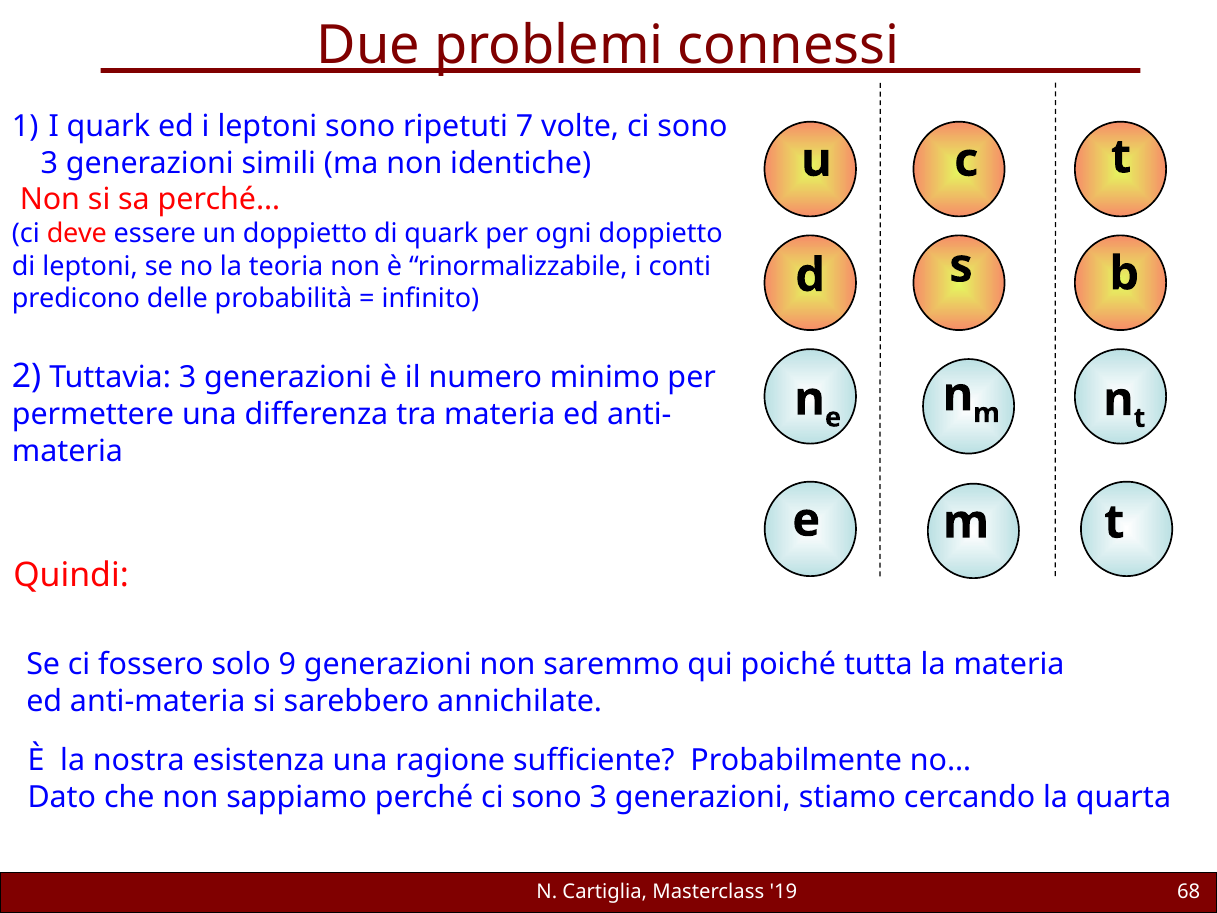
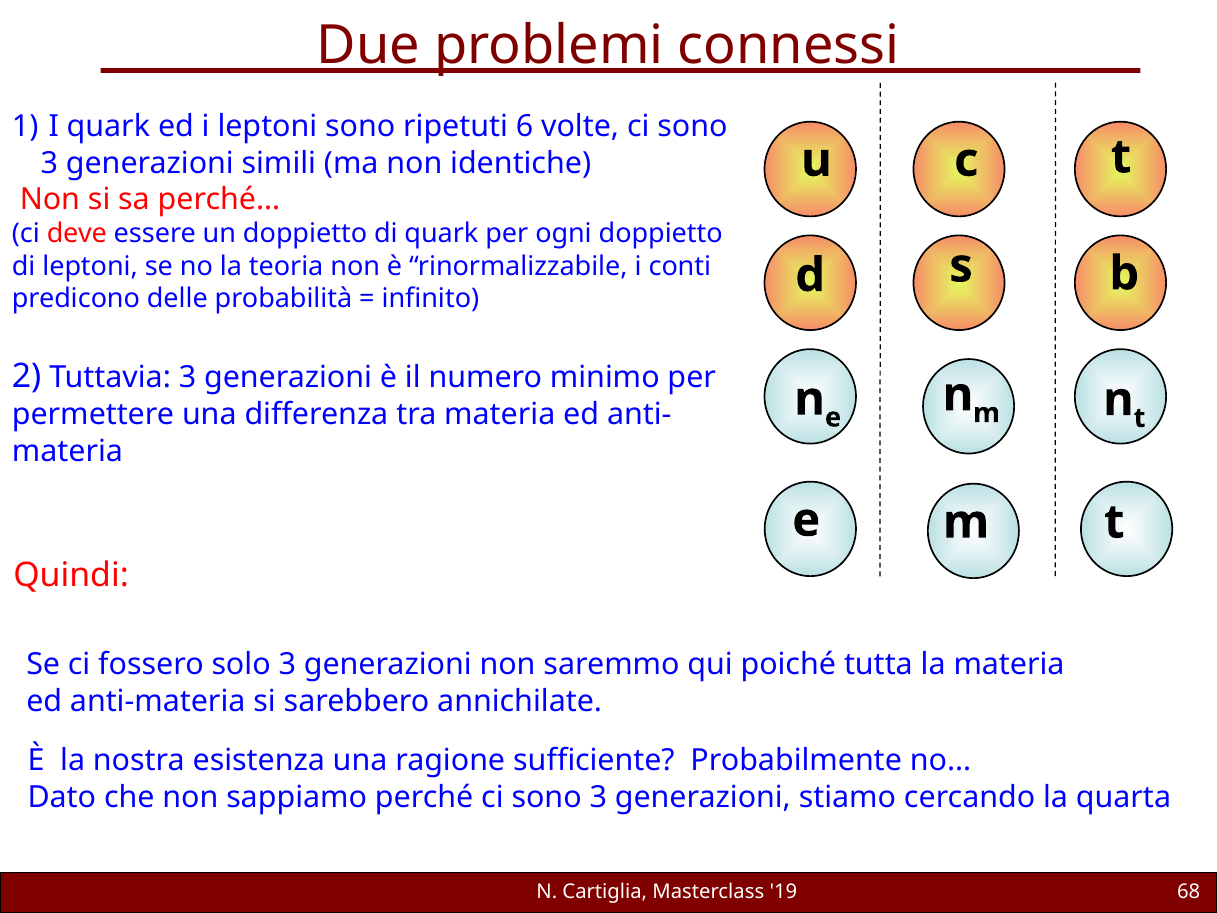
7: 7 -> 6 (525, 126)
solo 9: 9 -> 3 (287, 665)
